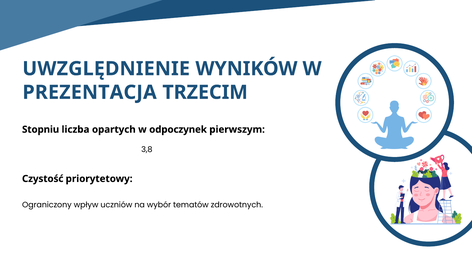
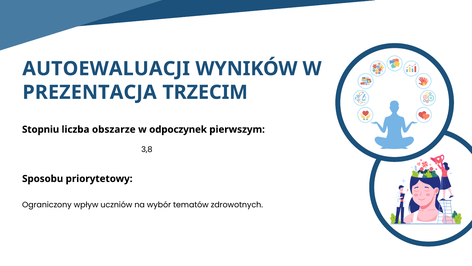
UWZGLĘDNIENIE: UWZGLĘDNIENIE -> AUTOEWALUACJI (106, 69)
opartych: opartych -> obszarze (114, 129)
Czystość: Czystość -> Sposobu (43, 178)
